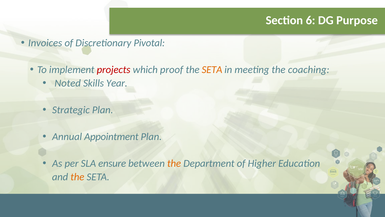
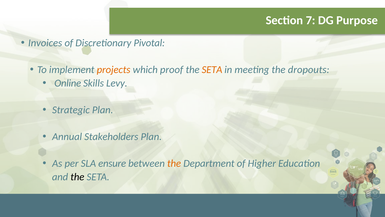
6: 6 -> 7 (311, 20)
projects colour: red -> orange (114, 70)
coaching: coaching -> dropouts (309, 70)
Noted: Noted -> Online (68, 83)
Year: Year -> Levy (117, 83)
Appointment: Appointment -> Stakeholders (111, 136)
the colour: orange -> black (77, 176)
